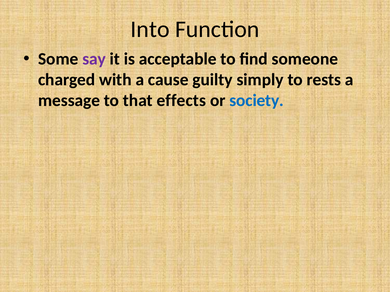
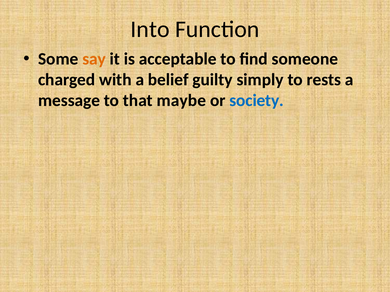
say colour: purple -> orange (94, 59)
cause: cause -> belief (168, 80)
effects: effects -> maybe (181, 101)
